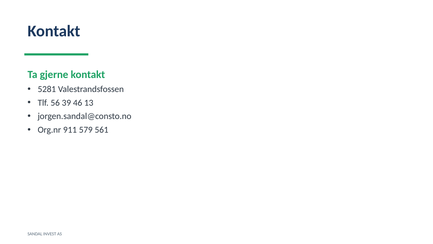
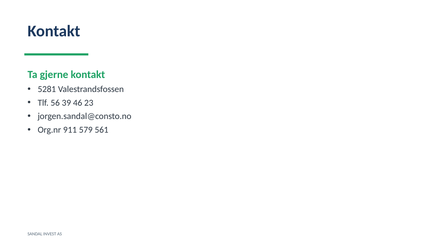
13: 13 -> 23 (89, 103)
